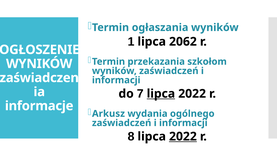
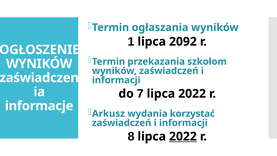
2062: 2062 -> 2092 (183, 42)
lipca underline: present -> none (161, 94)
ogólnego: ogólnego -> korzystać (192, 114)
